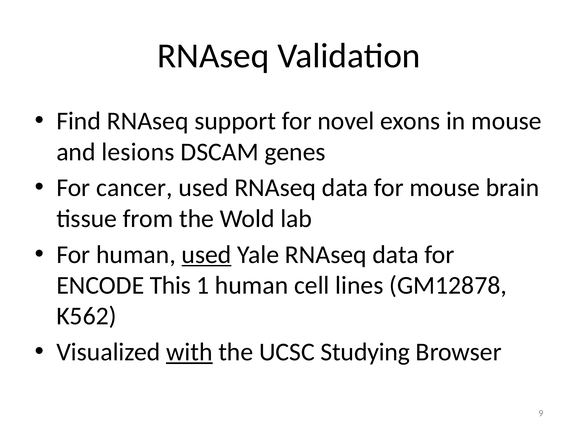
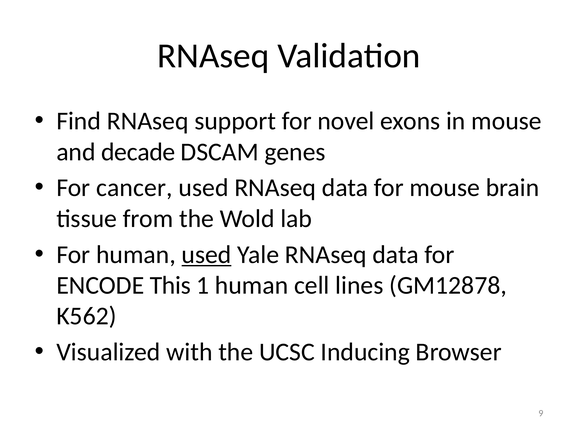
lesions: lesions -> decade (138, 152)
with underline: present -> none (189, 353)
Studying: Studying -> Inducing (365, 353)
